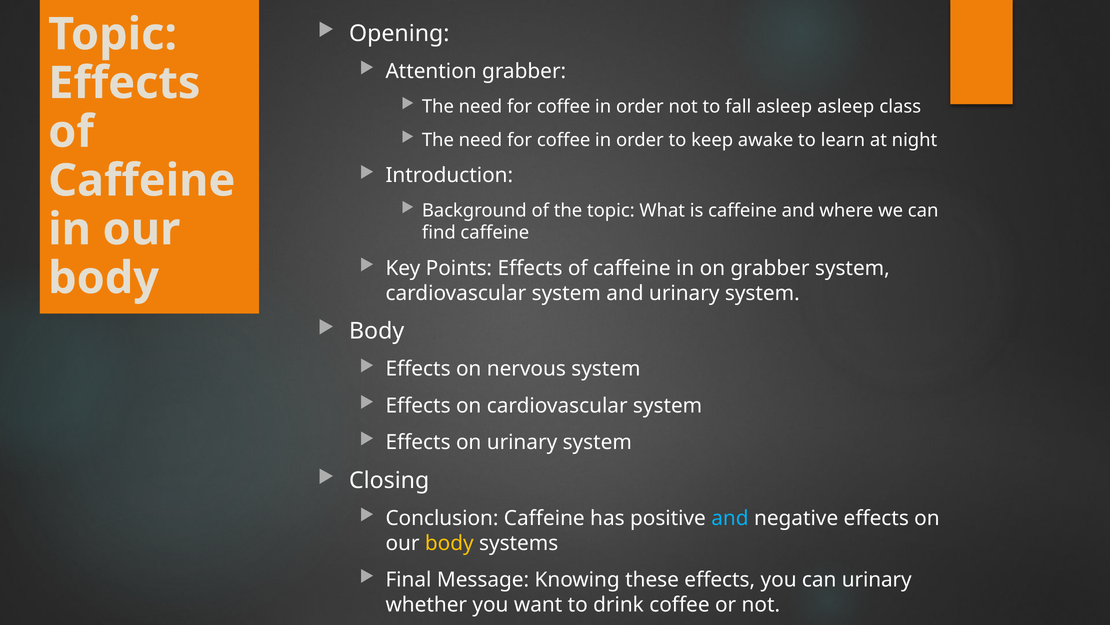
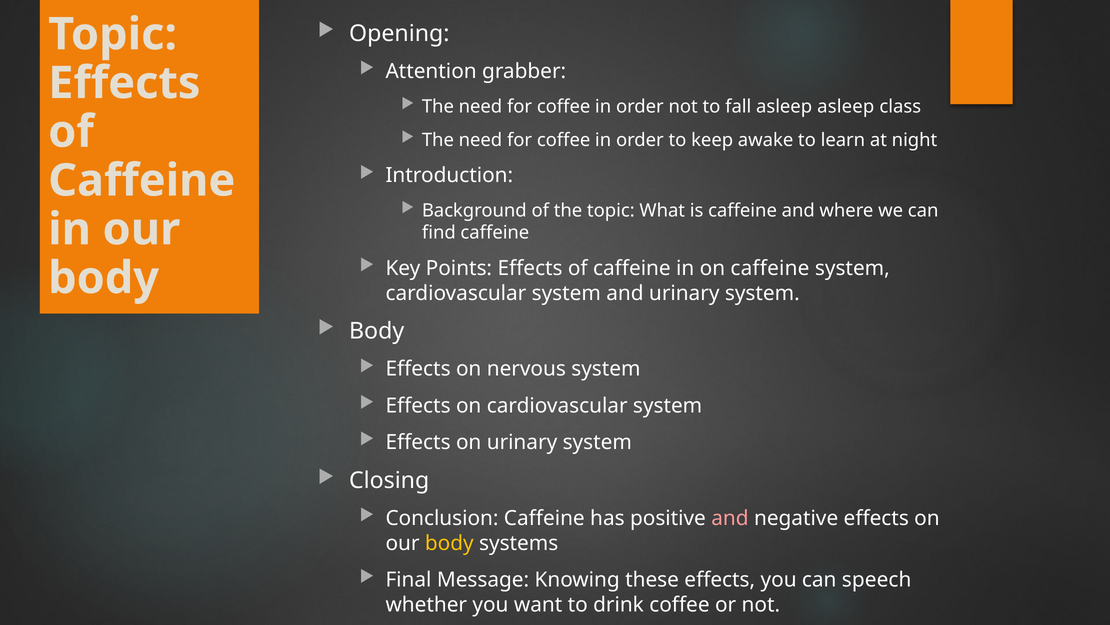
on grabber: grabber -> caffeine (770, 268)
and colour: light blue -> pink (730, 518)
can urinary: urinary -> speech (877, 579)
